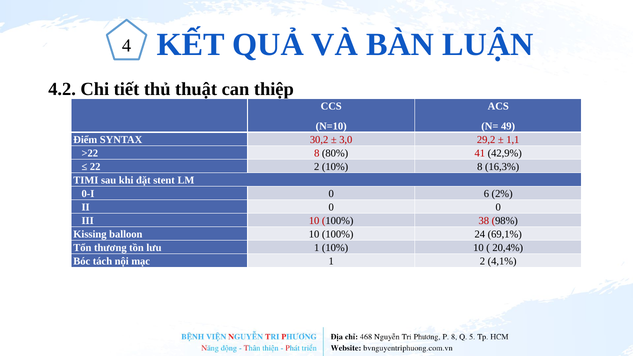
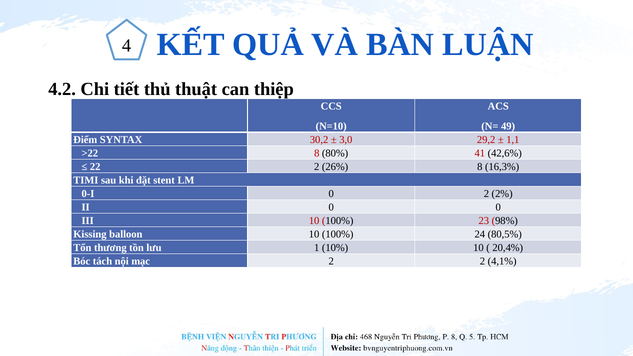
42,9%: 42,9% -> 42,6% (505, 153)
2 10%: 10% -> 26% (335, 167)
0 6: 6 -> 2 (486, 194)
38: 38 -> 23 (484, 221)
69,1%: 69,1% -> 80,5% (505, 234)
mạc 1: 1 -> 2 (331, 261)
